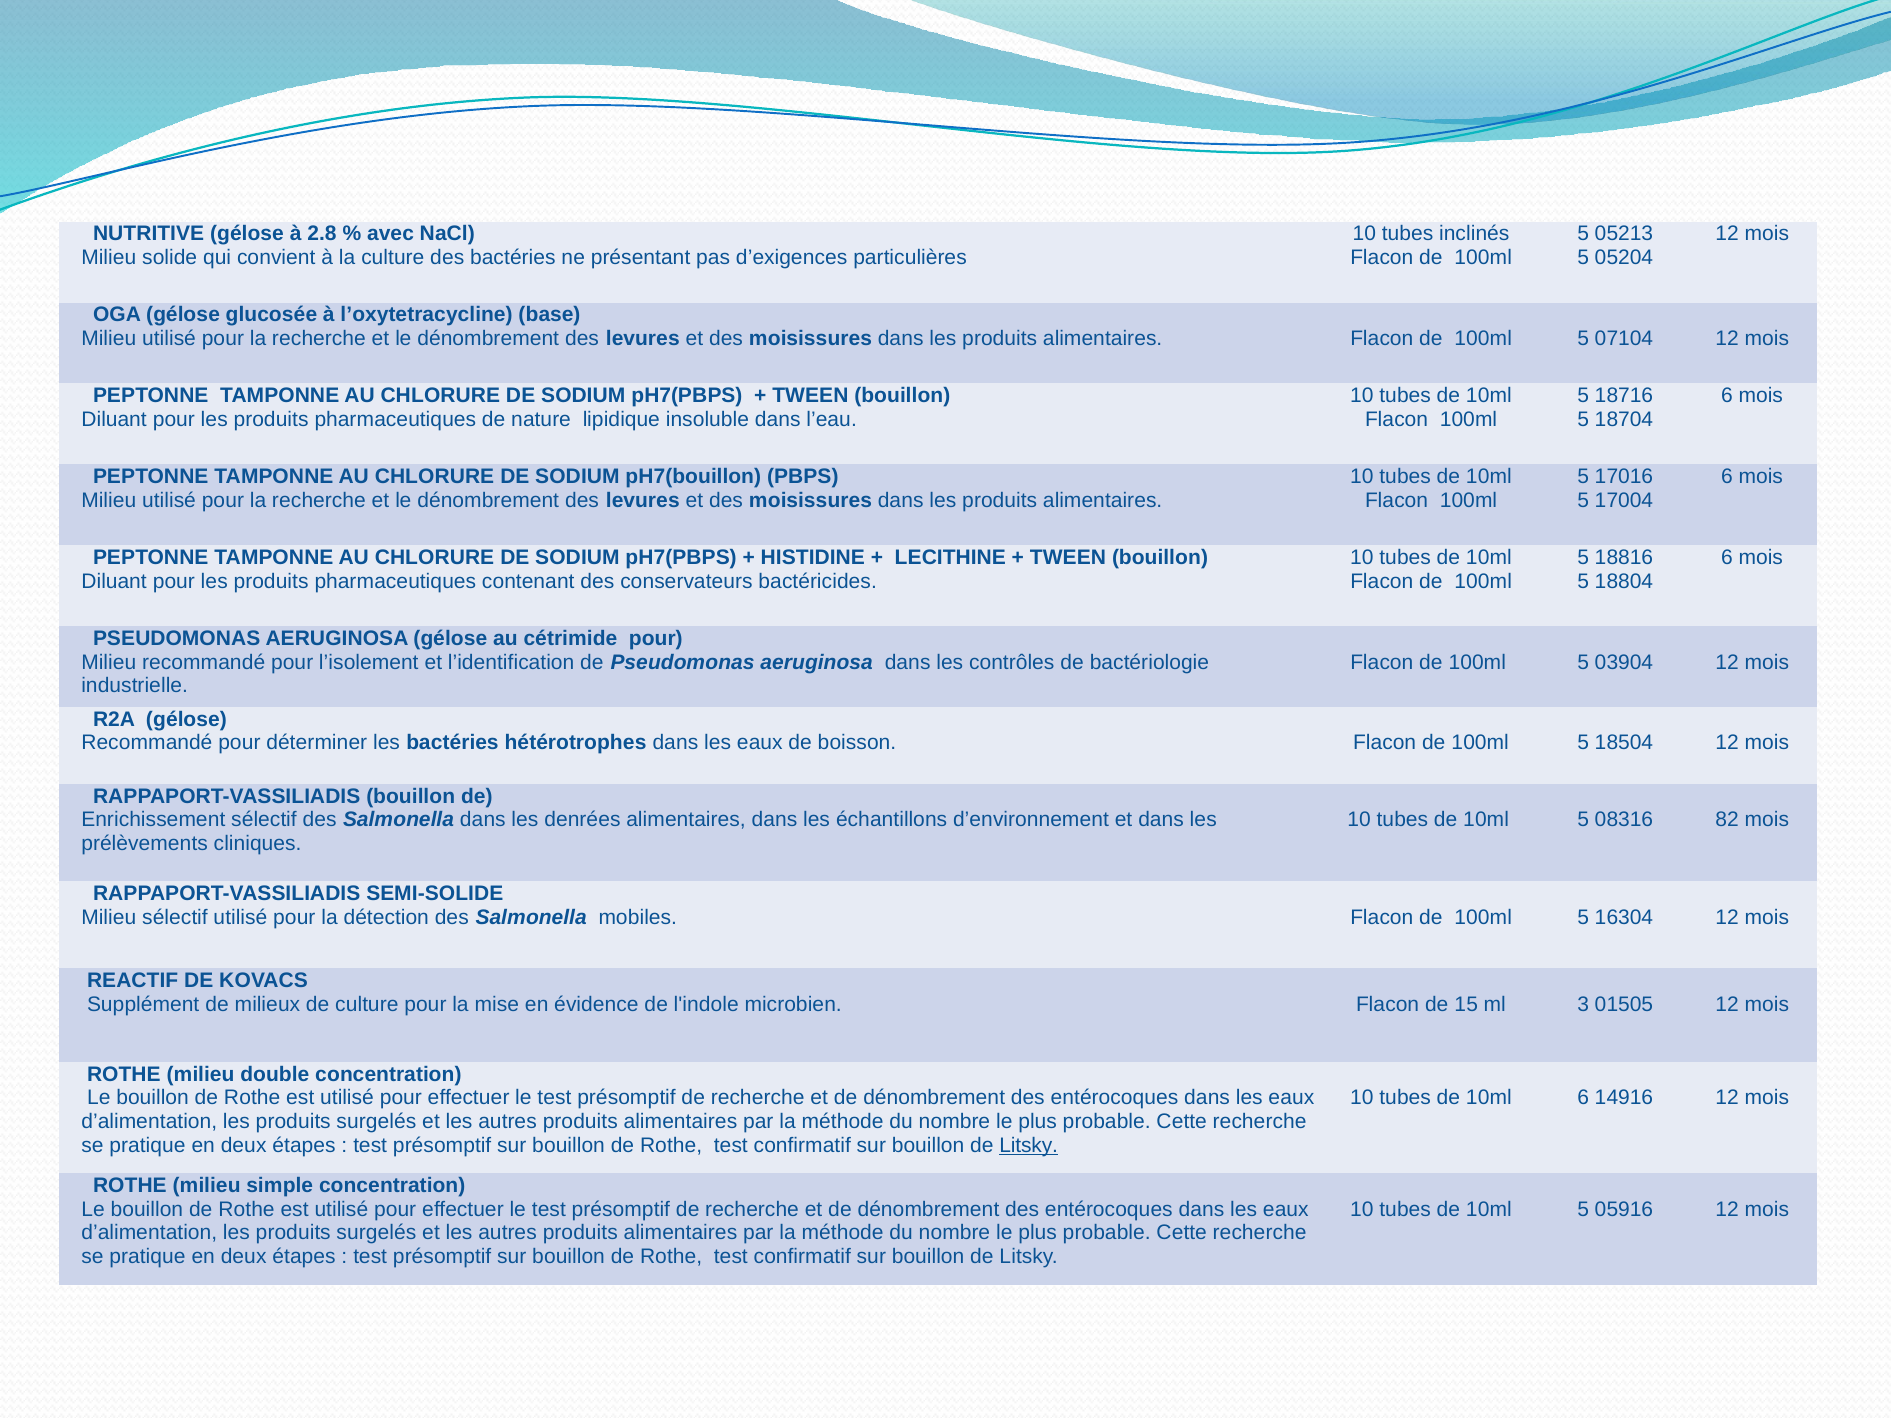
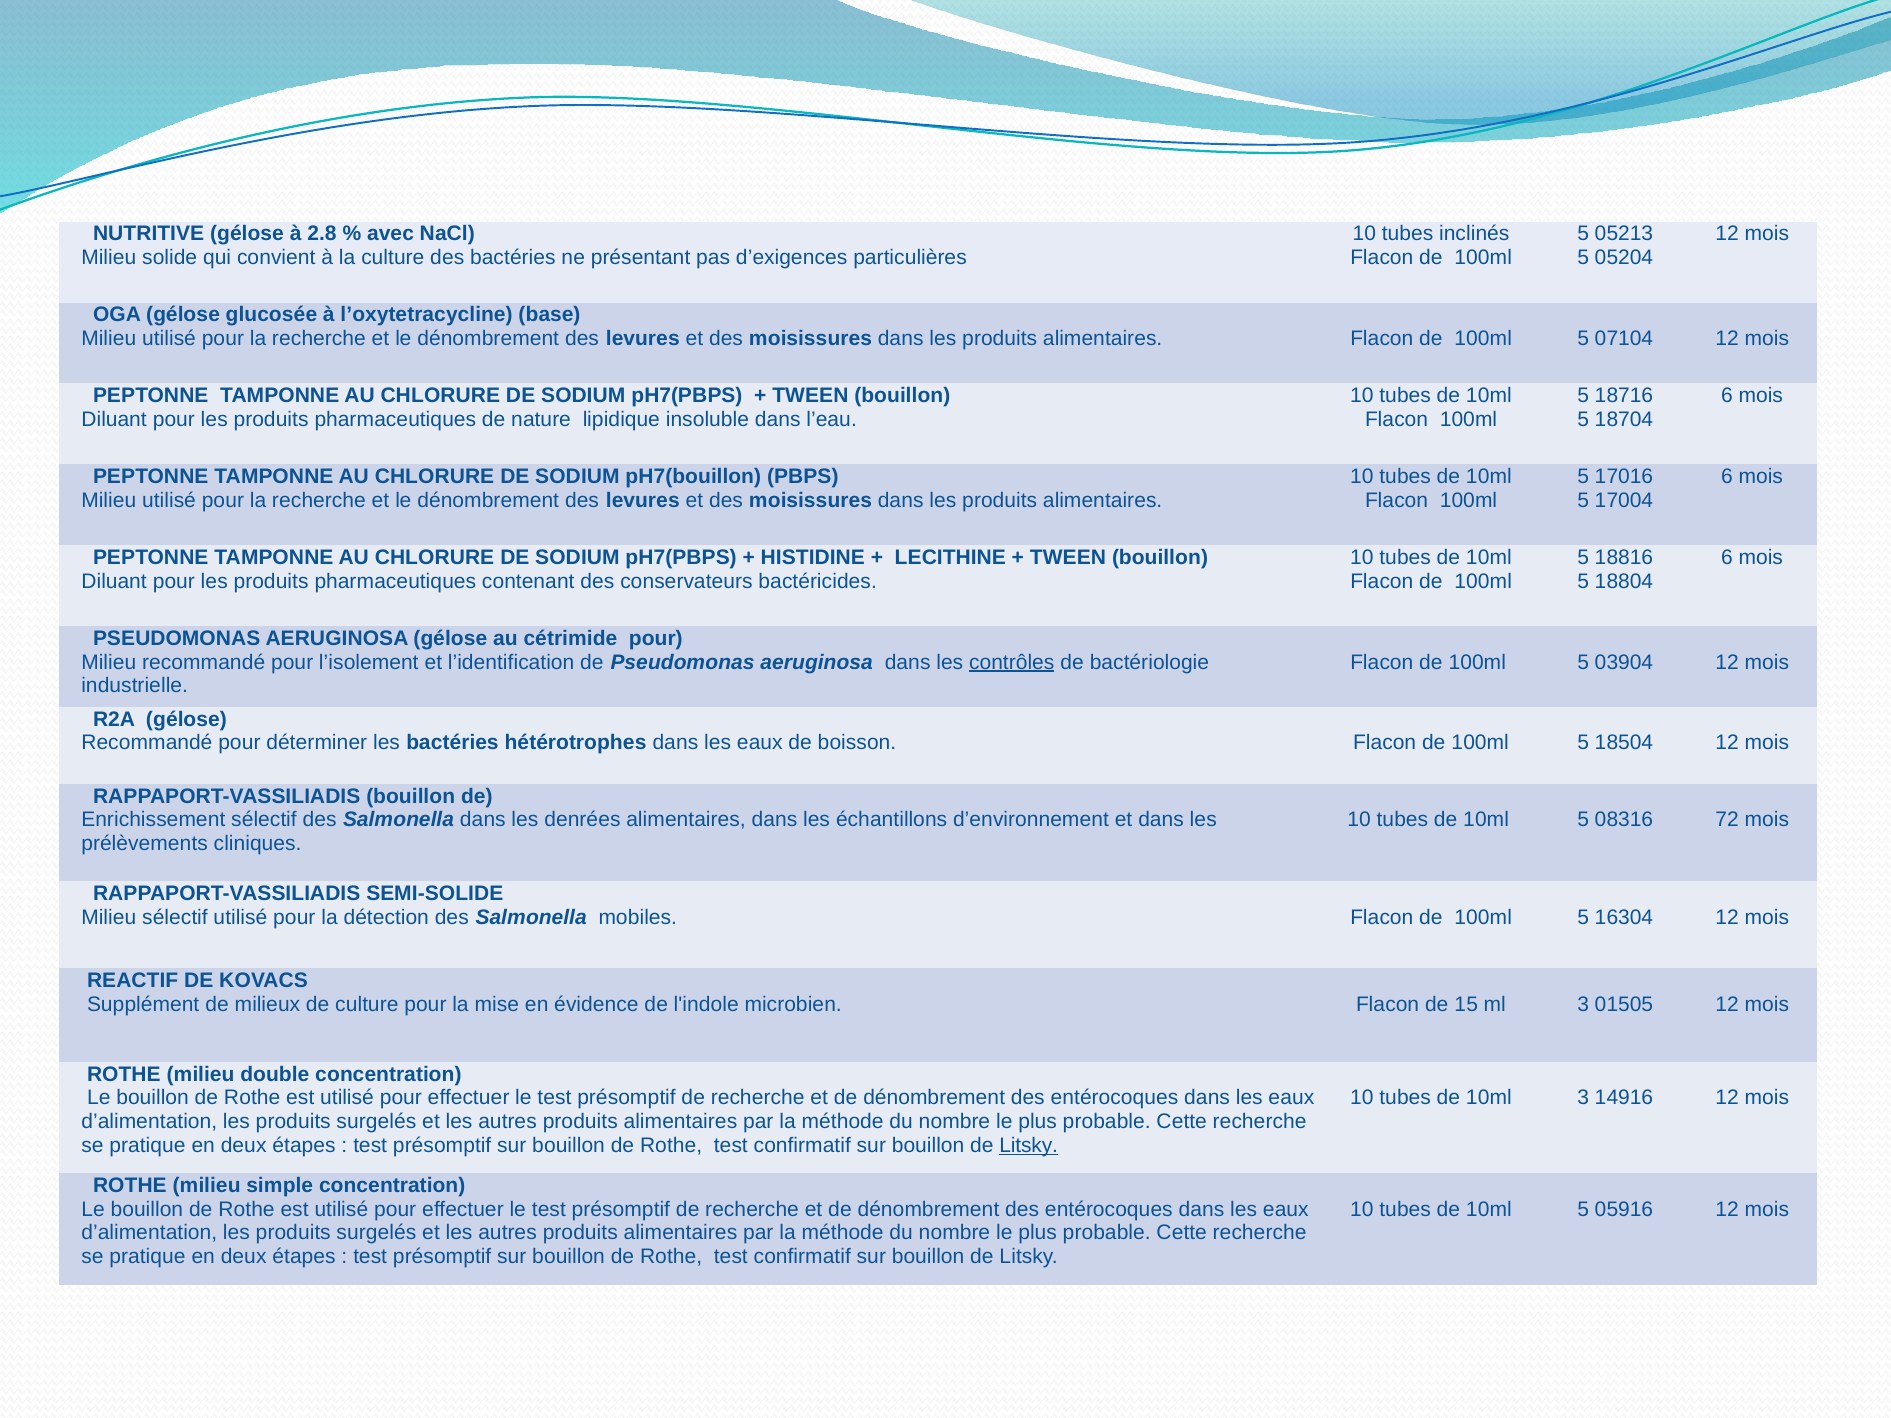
contrôles underline: none -> present (1012, 662)
82: 82 -> 72 (1727, 820)
10ml 6: 6 -> 3 (1583, 1098)
